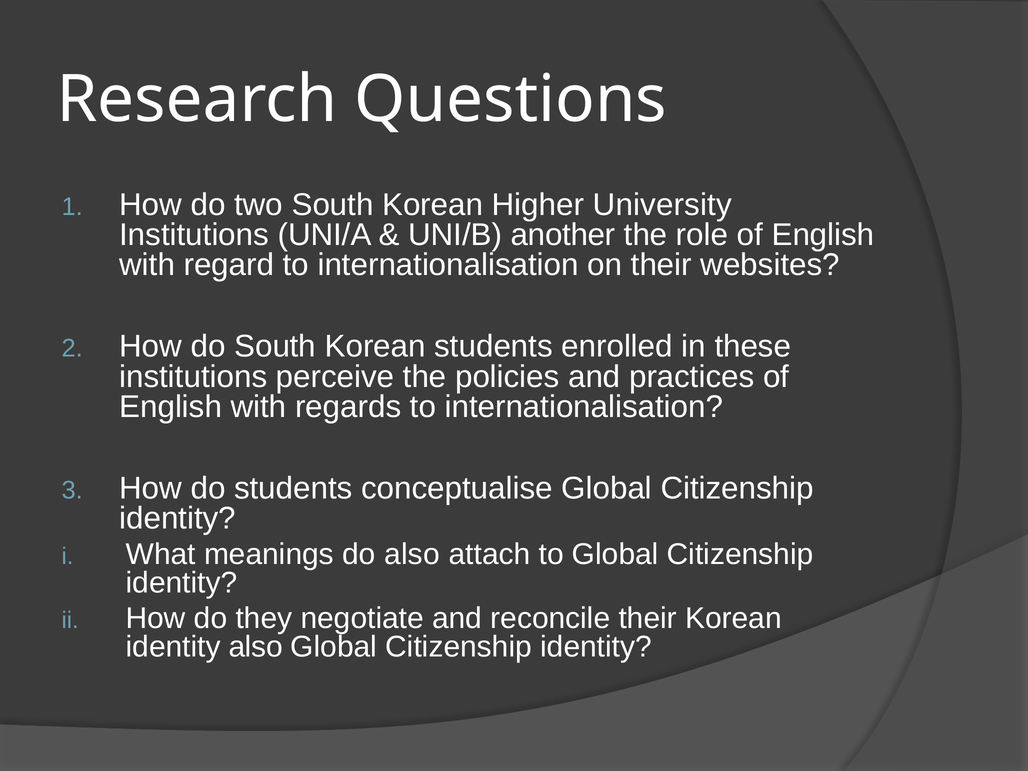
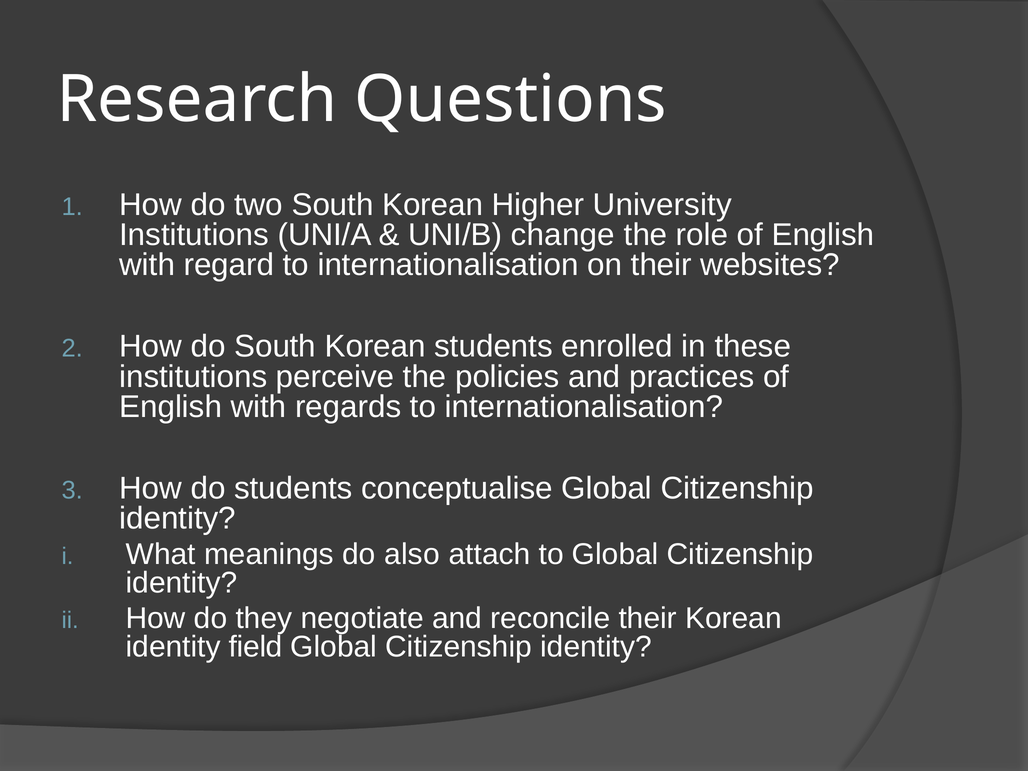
another: another -> change (563, 235)
identity also: also -> field (256, 647)
